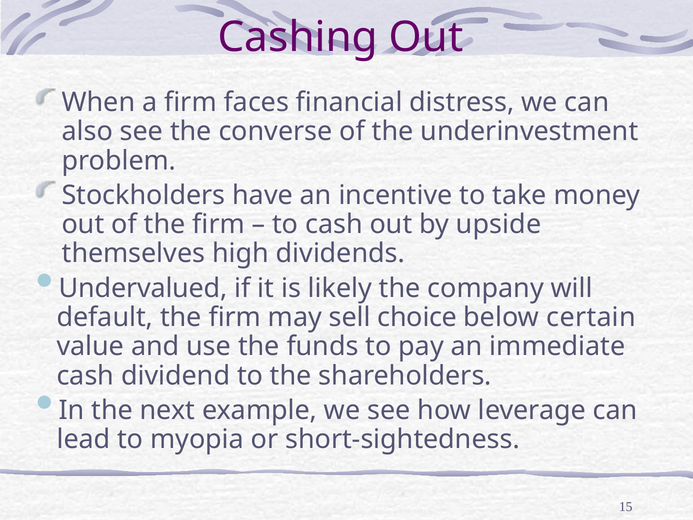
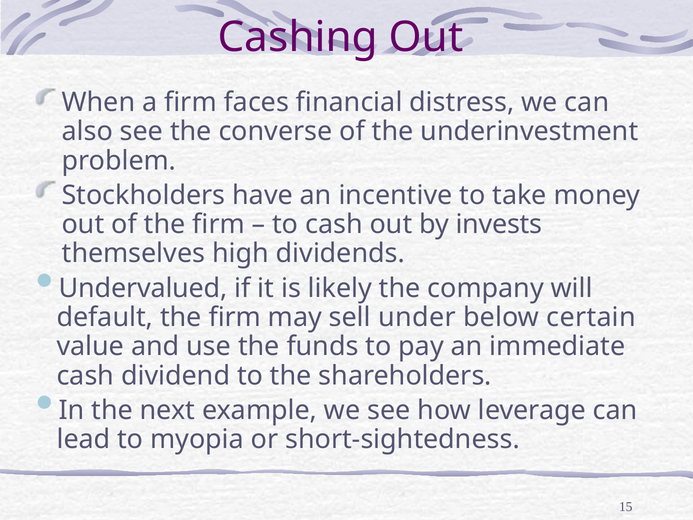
upside: upside -> invests (499, 224)
choice: choice -> under (417, 317)
